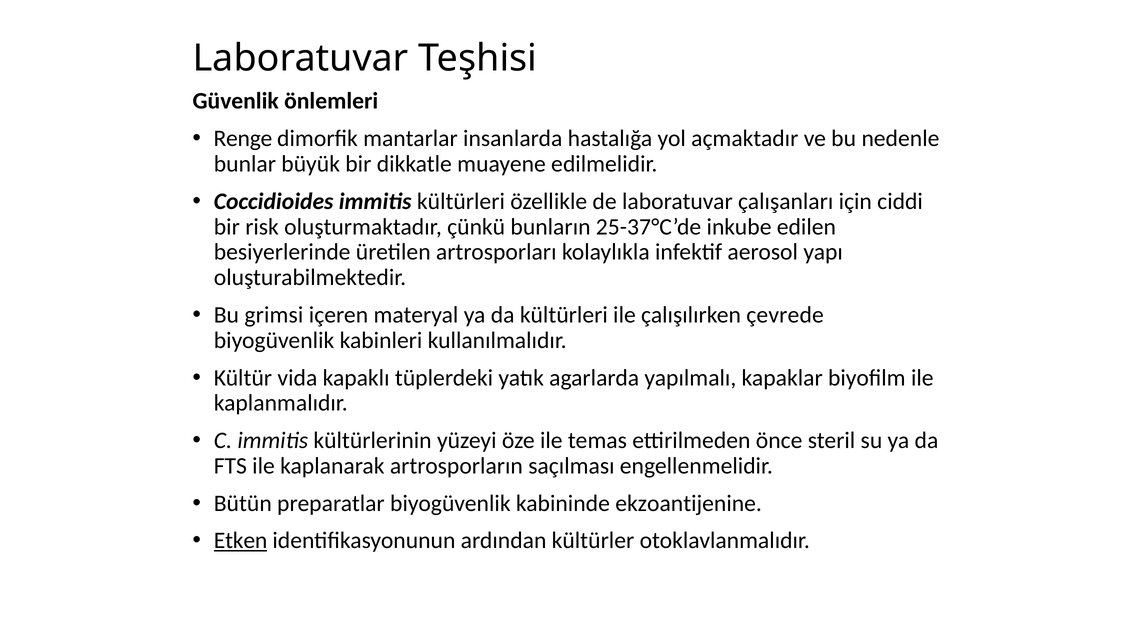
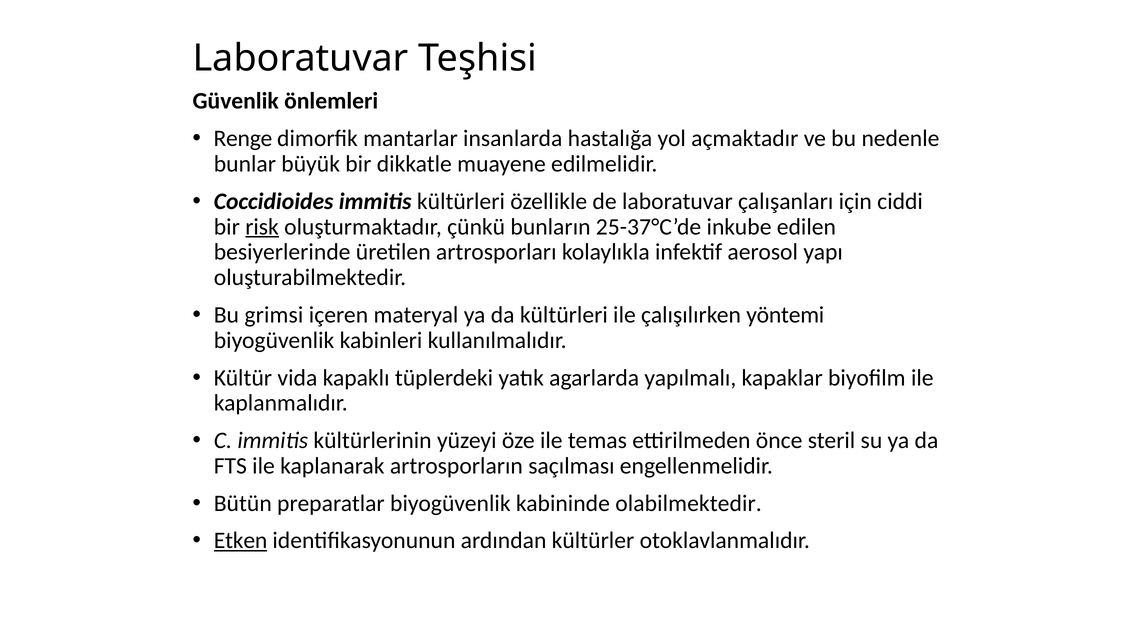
risk underline: none -> present (262, 227)
çevrede: çevrede -> yöntemi (785, 315)
ekzoantijenine: ekzoantijenine -> olabilmektedir (689, 503)
